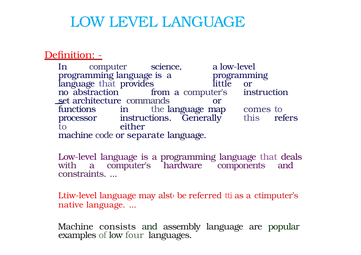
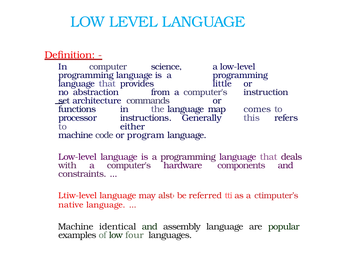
separate: separate -> program (146, 135)
consists: consists -> identical (118, 227)
